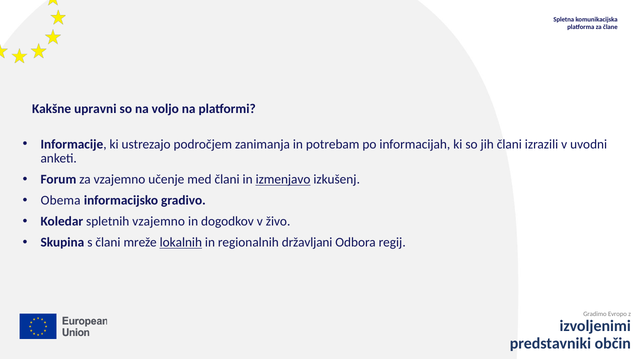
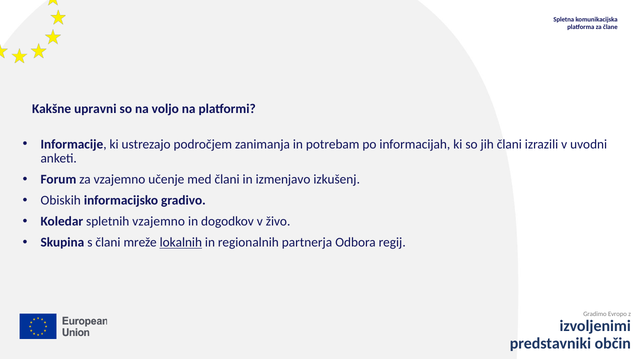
izmenjavo underline: present -> none (283, 179)
Obema: Obema -> Obiskih (61, 200)
državljani: državljani -> partnerja (307, 242)
